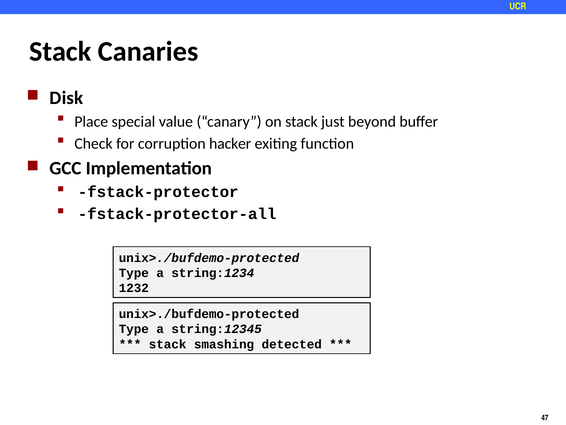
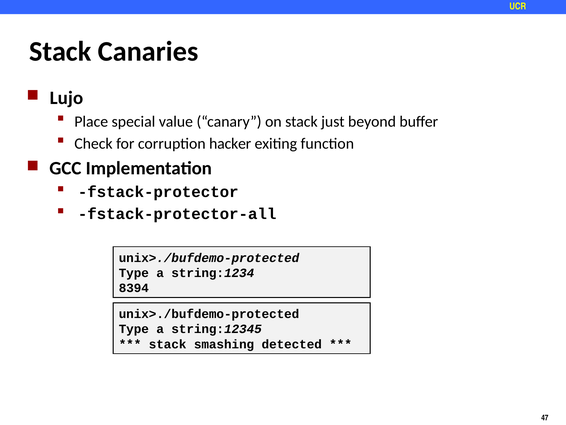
Disk: Disk -> Lujo (66, 98)
1232: 1232 -> 8394 (134, 288)
